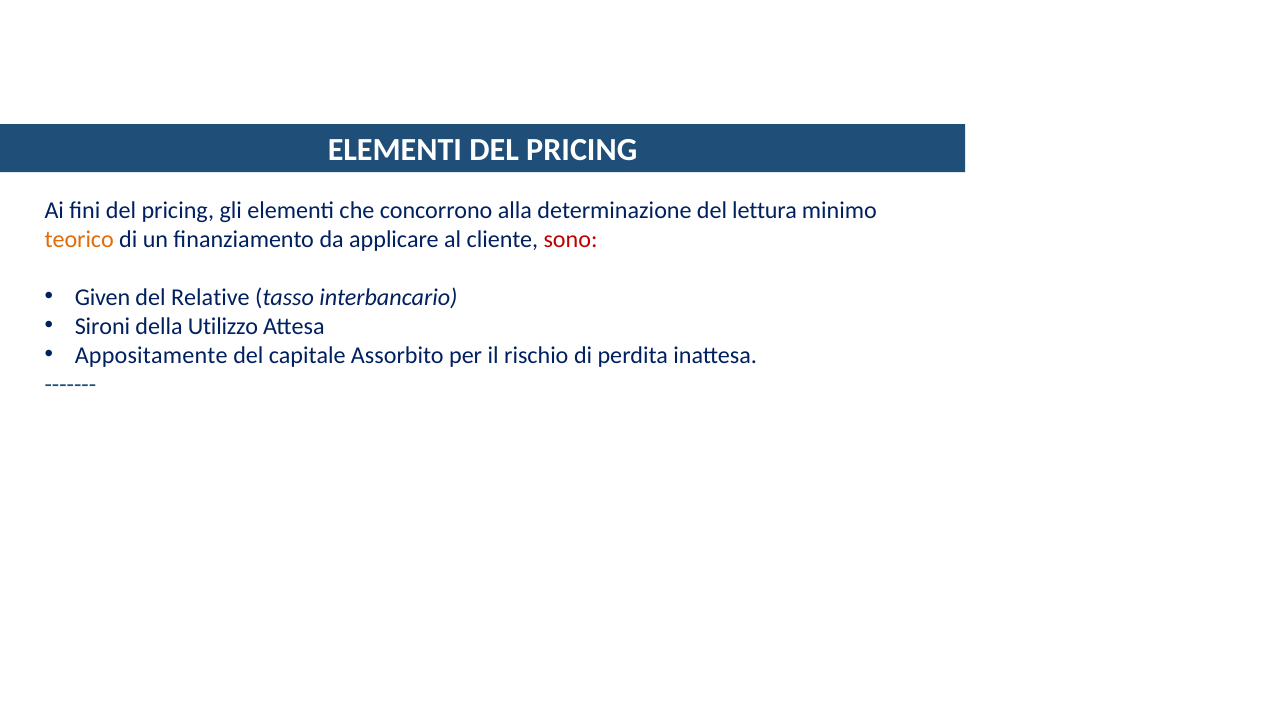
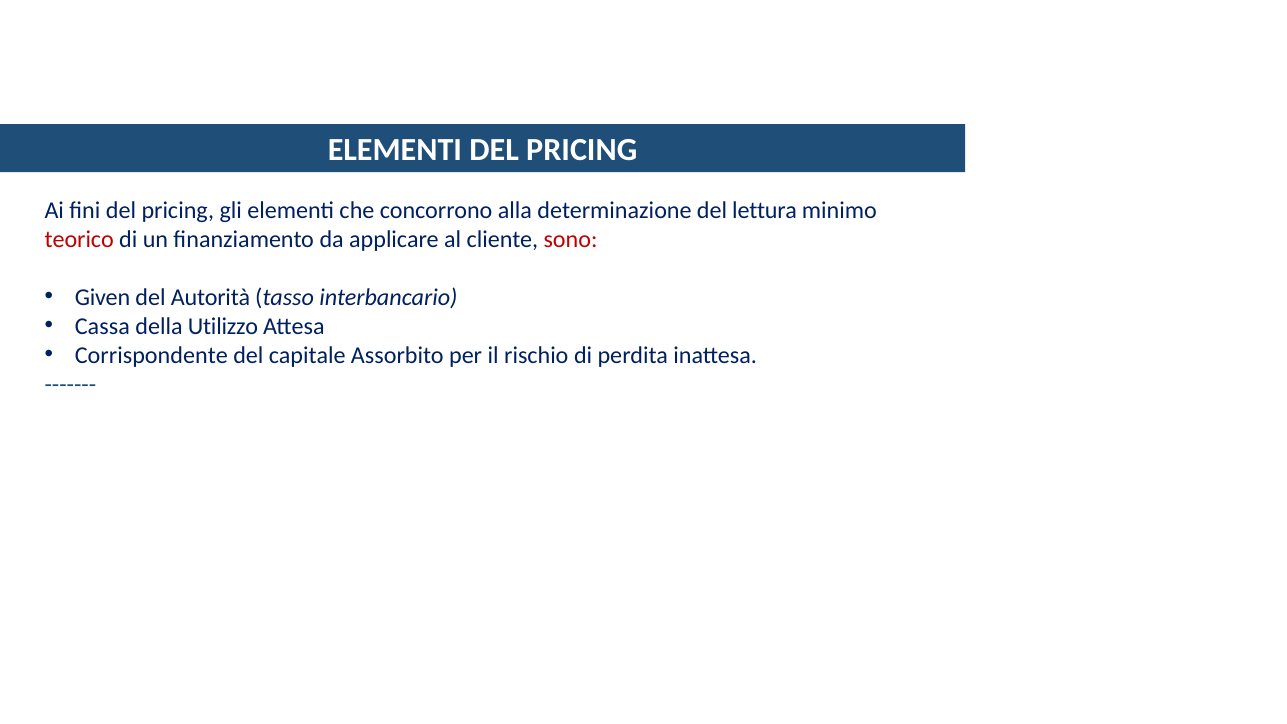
teorico colour: orange -> red (79, 239)
Relative: Relative -> Autorità (211, 297)
Sironi: Sironi -> Cassa (102, 326)
Appositamente: Appositamente -> Corrispondente (151, 355)
